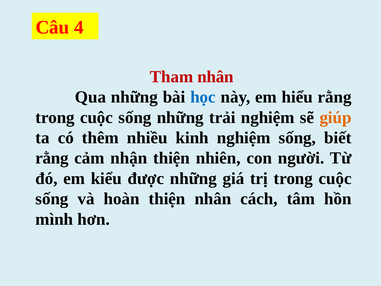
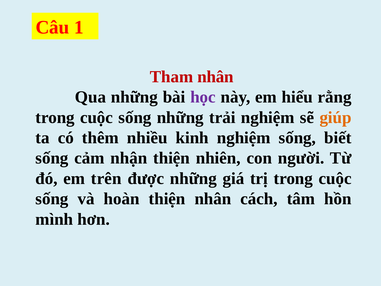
4: 4 -> 1 (79, 27)
học colour: blue -> purple (203, 97)
rằng: rằng -> sống (52, 158)
kiểu: kiểu -> trên (106, 178)
